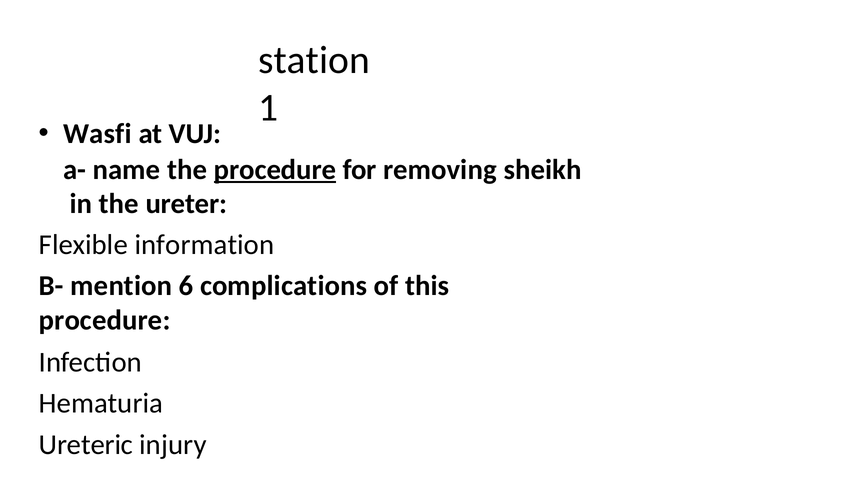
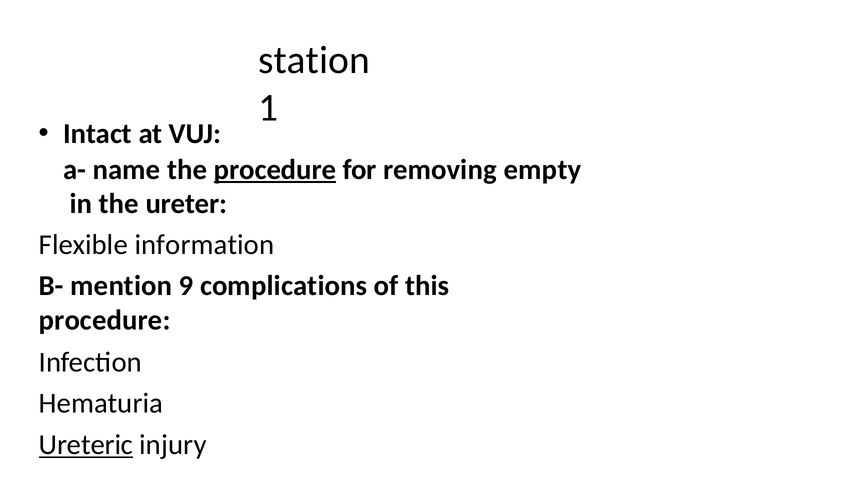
Wasfi: Wasfi -> Intact (98, 134)
sheikh: sheikh -> empty (542, 170)
6: 6 -> 9 (186, 286)
Ureteric underline: none -> present (86, 445)
